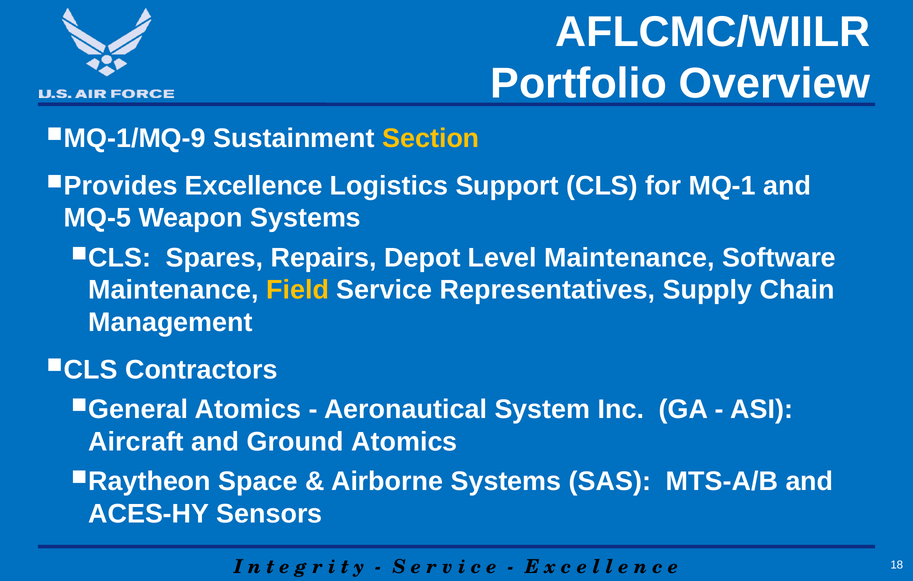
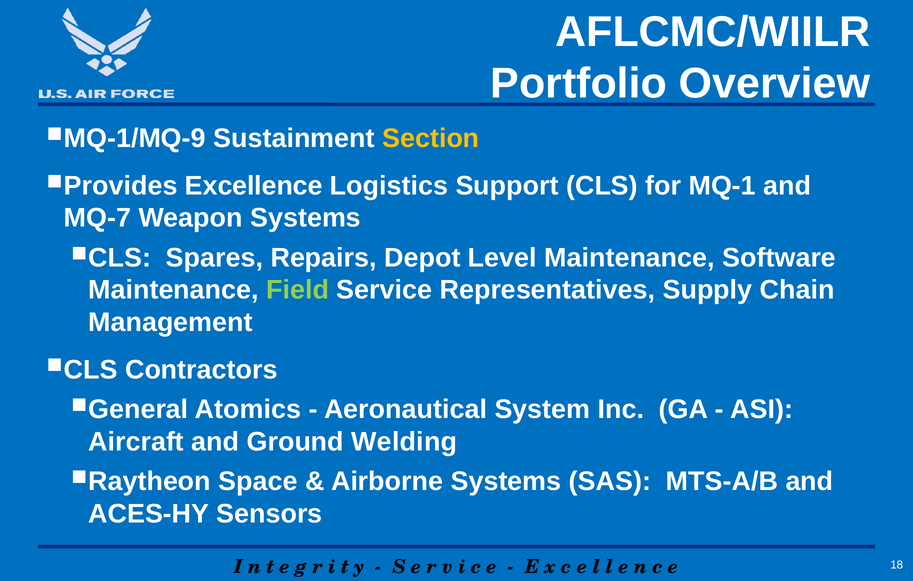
MQ-5: MQ-5 -> MQ-7 (97, 218)
Field colour: yellow -> light green (298, 290)
Ground Atomics: Atomics -> Welding (404, 442)
